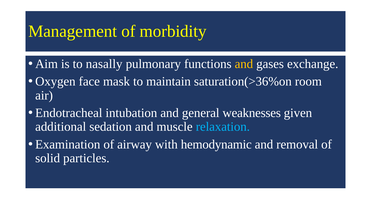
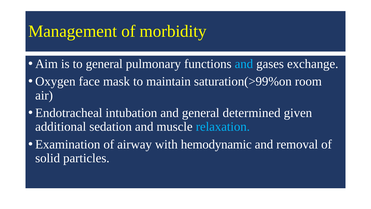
to nasally: nasally -> general (104, 64)
and colour: yellow -> light blue (244, 64)
saturation(>36%on: saturation(>36%on -> saturation(>99%on (243, 81)
weaknesses: weaknesses -> determined (252, 113)
